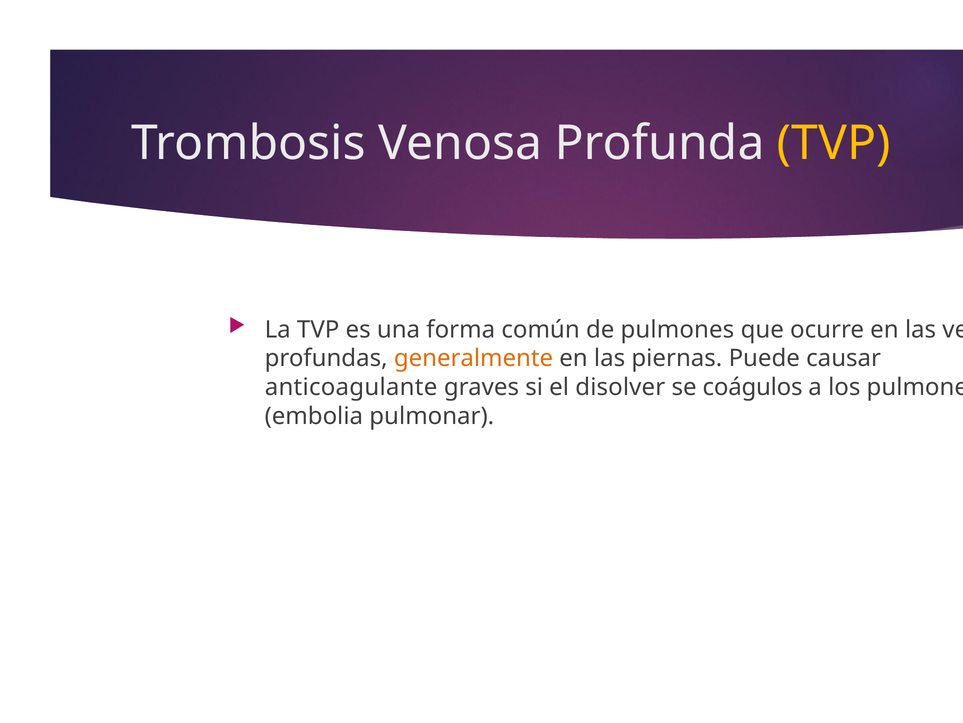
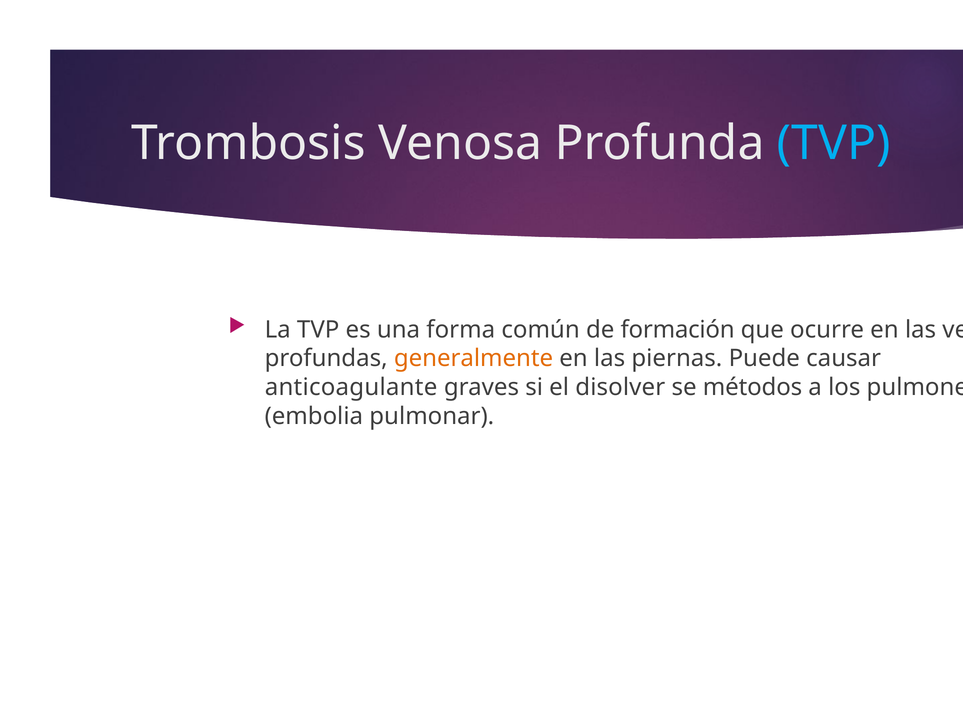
TVP colour: yellow -> light blue (834, 143)
de pulmones: pulmones -> formación (678, 329)
coágulos: coágulos -> métodos (753, 387)
